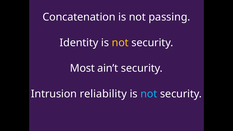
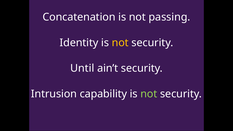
Most: Most -> Until (82, 68)
reliability: reliability -> capability (103, 94)
not colour: light blue -> light green (149, 94)
